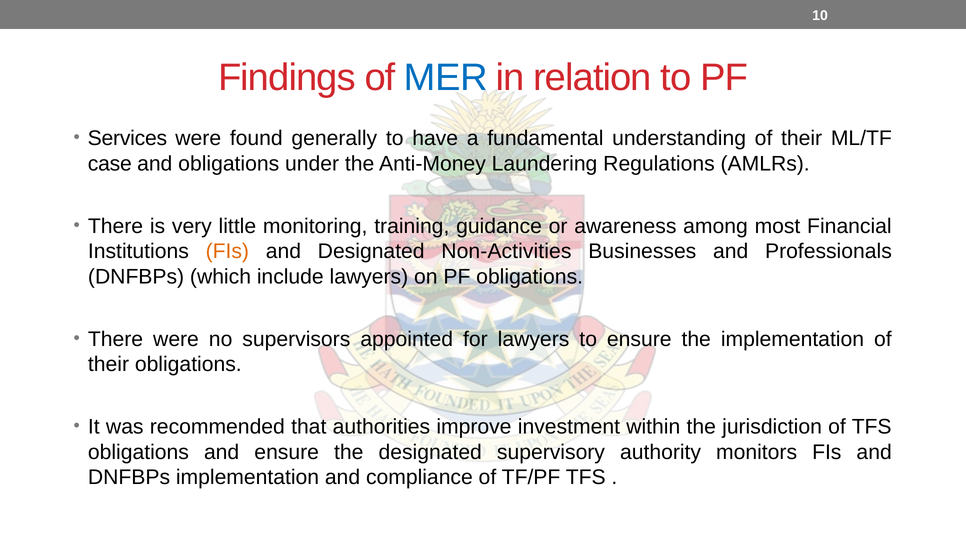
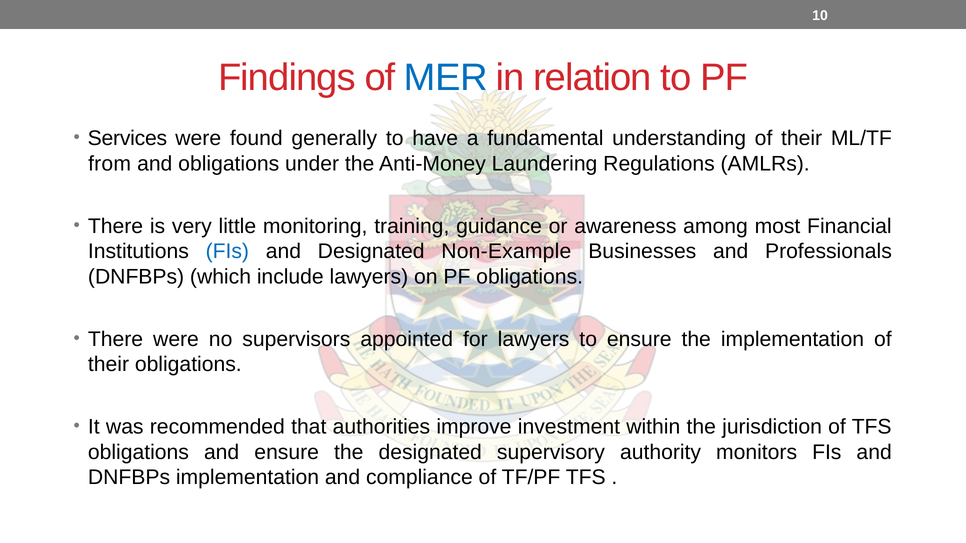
case: case -> from (110, 164)
FIs colour: orange -> blue (227, 252)
Non-Activities: Non-Activities -> Non-Example (506, 252)
